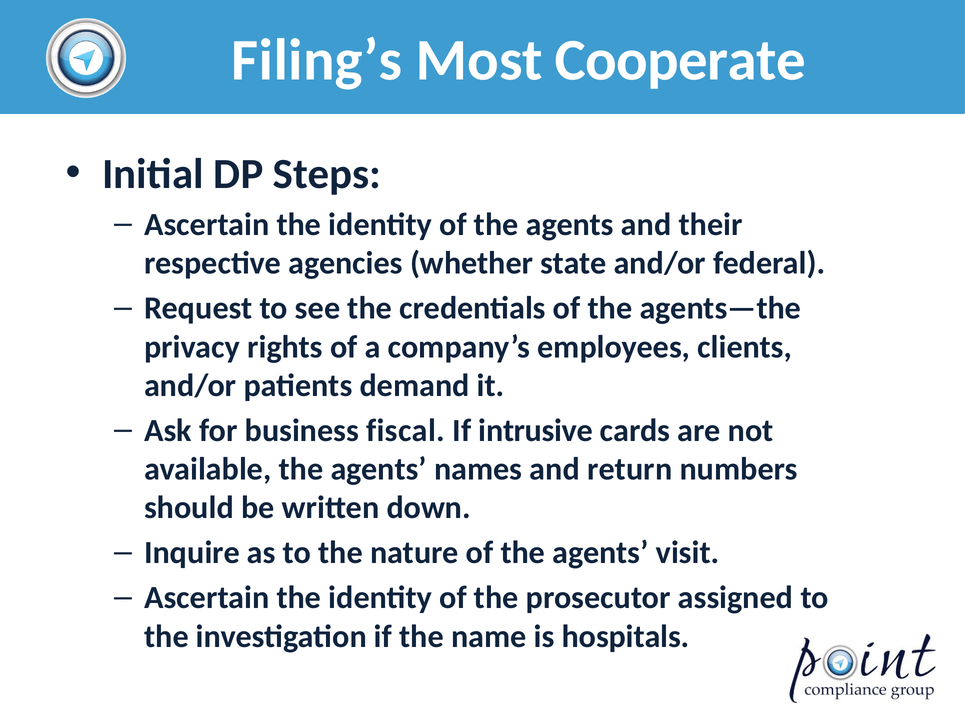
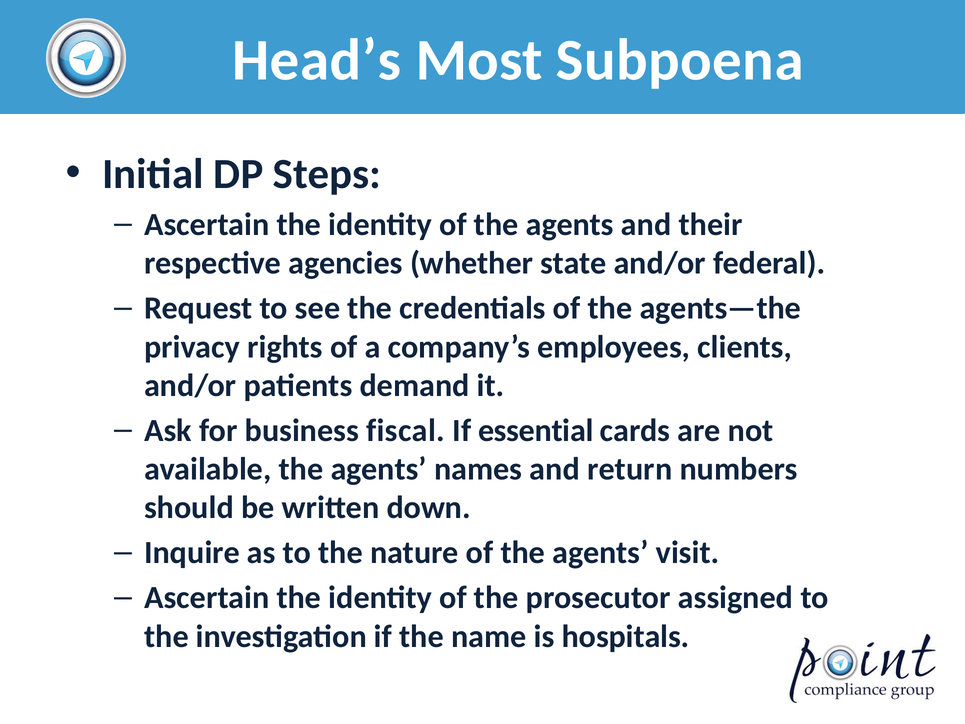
Filing’s: Filing’s -> Head’s (317, 60)
Cooperate: Cooperate -> Subpoena (680, 60)
intrusive: intrusive -> essential (536, 430)
